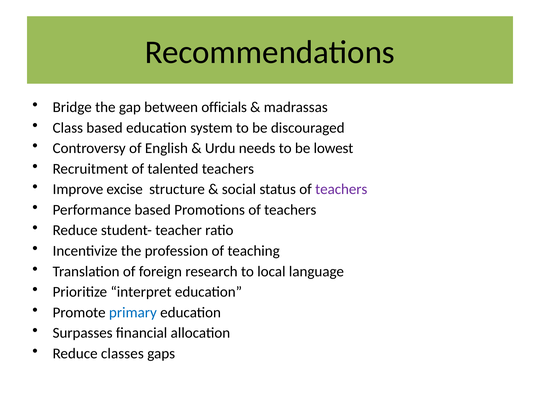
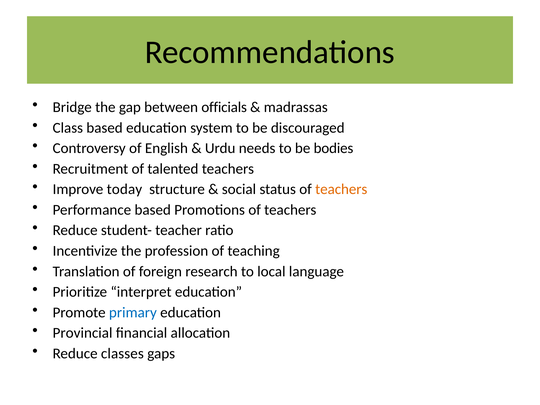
lowest: lowest -> bodies (333, 148)
excise: excise -> today (124, 189)
teachers colour: purple -> orange (341, 189)
Surpasses: Surpasses -> Provincial (83, 333)
